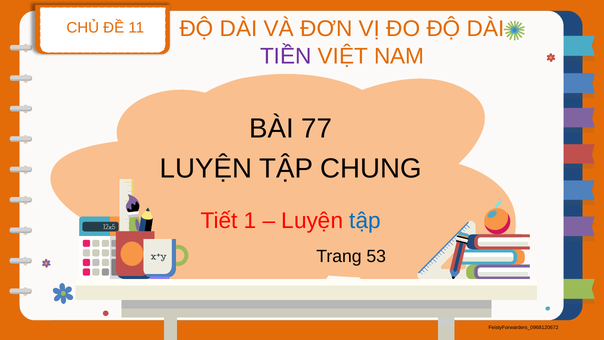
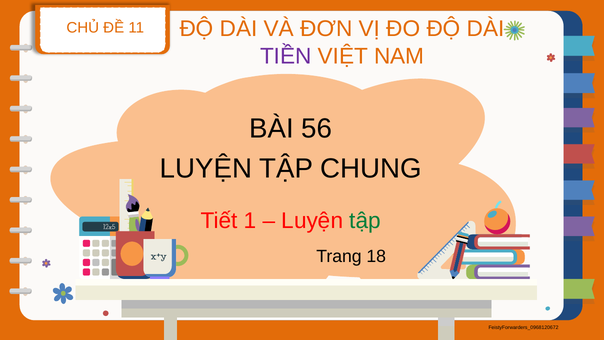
77: 77 -> 56 (317, 129)
tập colour: blue -> green (365, 221)
53: 53 -> 18 (376, 256)
